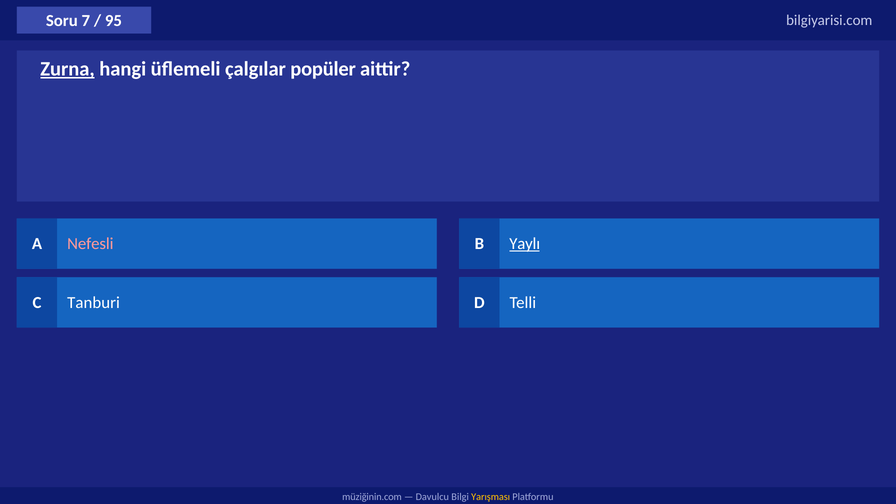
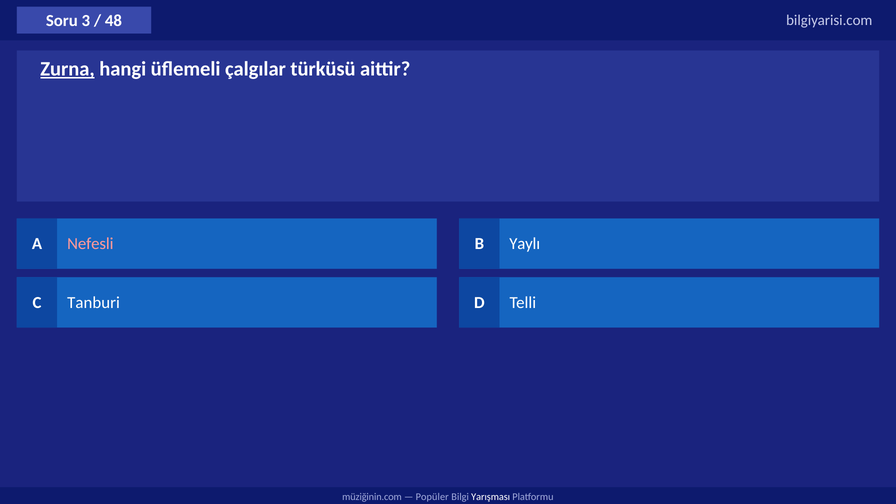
7: 7 -> 3 (86, 20)
95: 95 -> 48 (113, 20)
popüler: popüler -> türküsü (323, 69)
Yaylı underline: present -> none (525, 244)
Davulcu: Davulcu -> Popüler (432, 497)
Yarışması colour: yellow -> white (491, 497)
